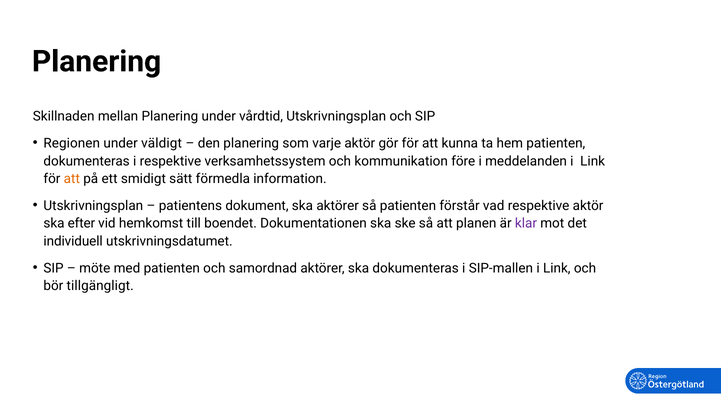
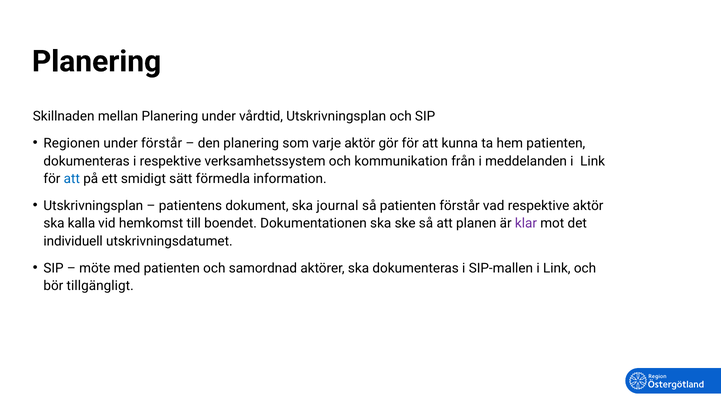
under väldigt: väldigt -> förstår (162, 143)
före: före -> från (463, 161)
att colour: orange -> blue (72, 179)
ska aktörer: aktörer -> journal (338, 206)
efter: efter -> kalla (81, 224)
